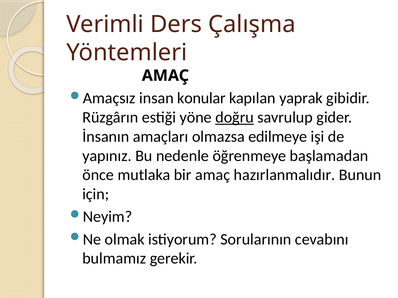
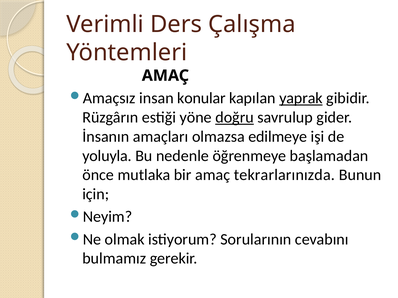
yaprak underline: none -> present (301, 98)
yapınız: yapınız -> yoluyla (107, 156)
hazırlanmalıdır: hazırlanmalıdır -> tekrarlarınızda (284, 175)
